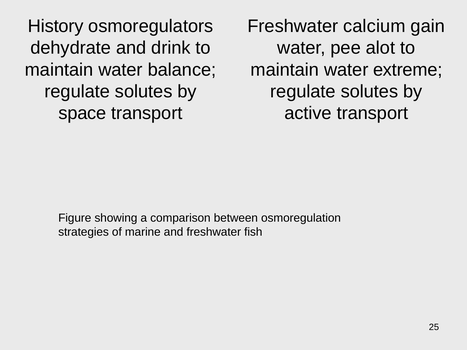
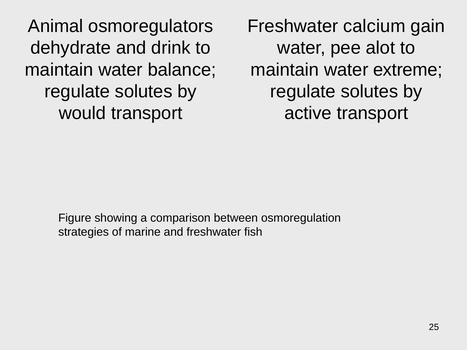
History: History -> Animal (56, 26)
space: space -> would (82, 113)
